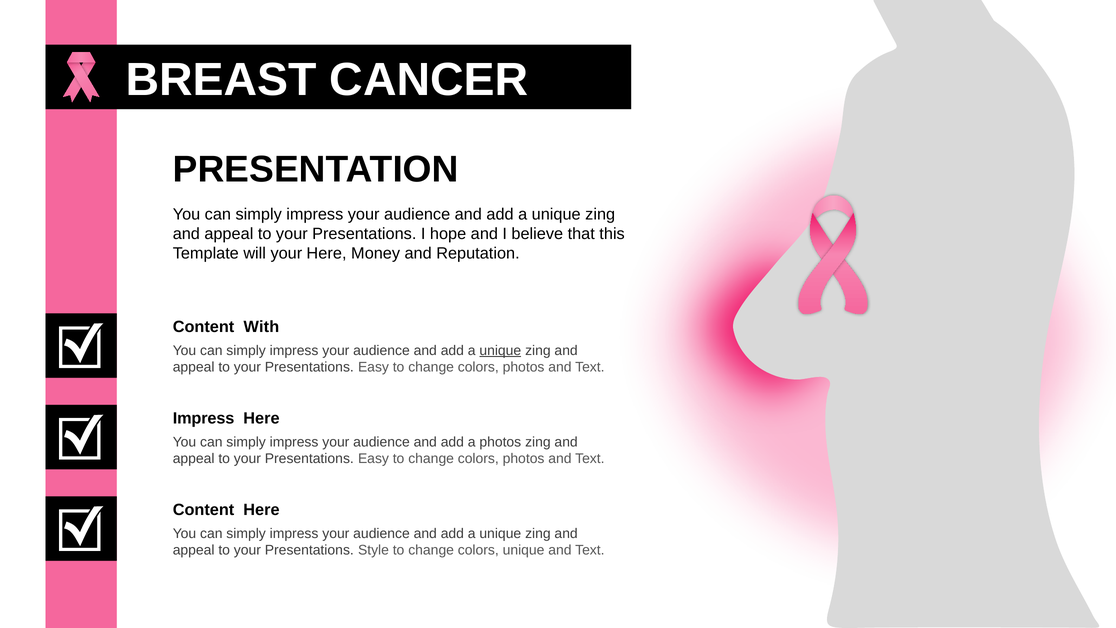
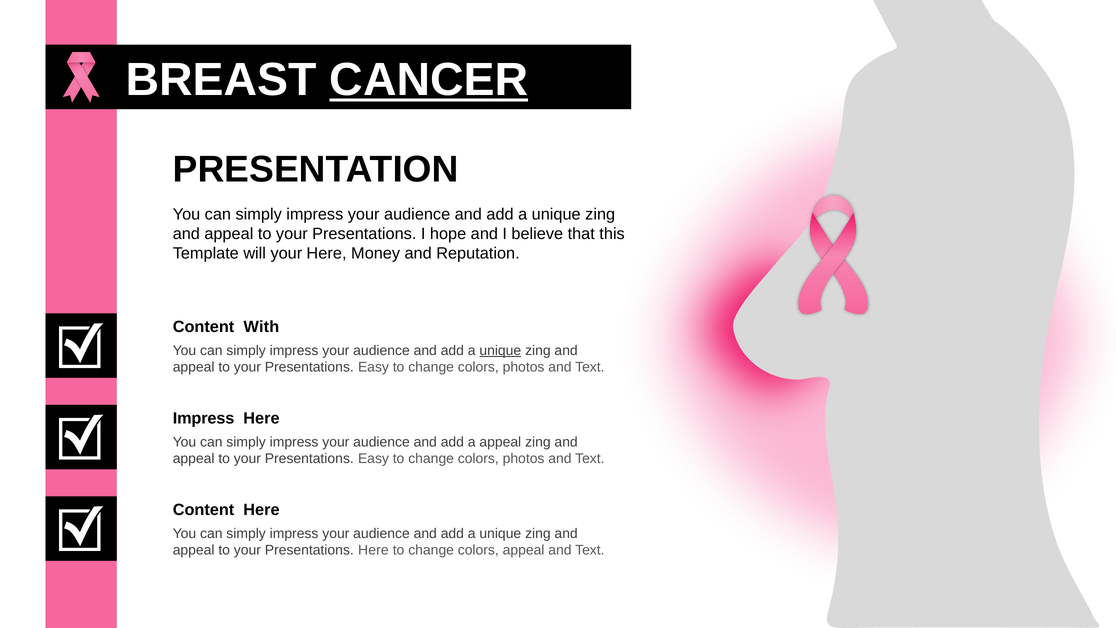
CANCER underline: none -> present (429, 80)
a photos: photos -> appeal (500, 442)
Presentations Style: Style -> Here (373, 550)
colors unique: unique -> appeal (524, 550)
